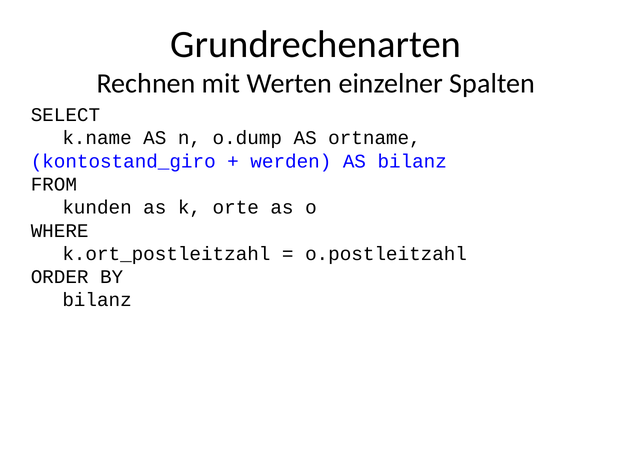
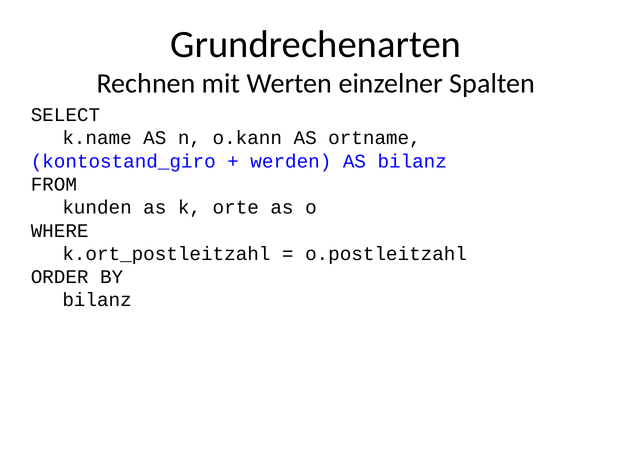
o.dump: o.dump -> o.kann (247, 138)
